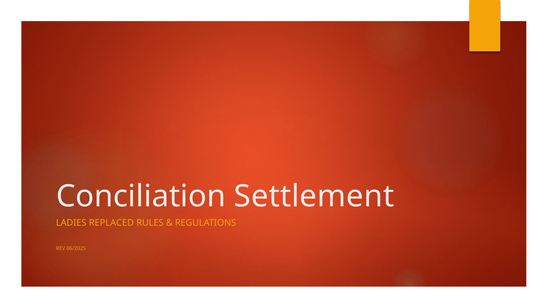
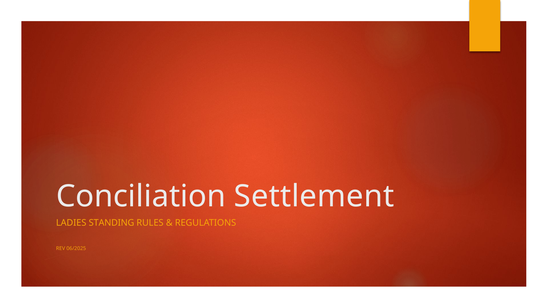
REPLACED: REPLACED -> STANDING (111, 223)
